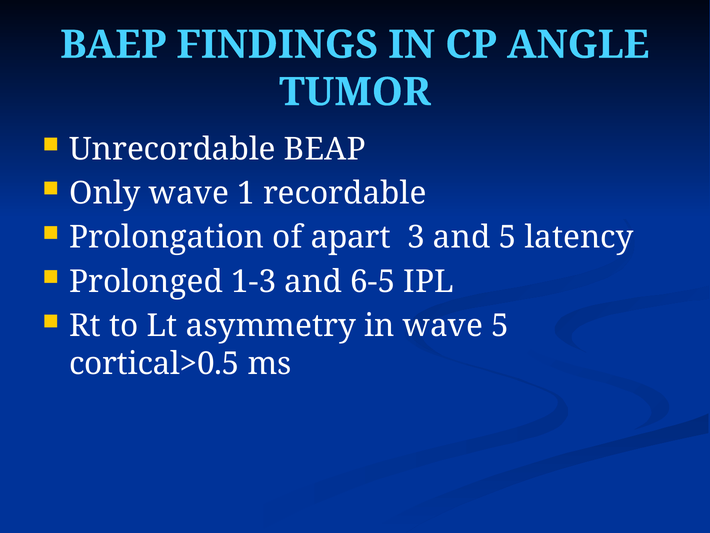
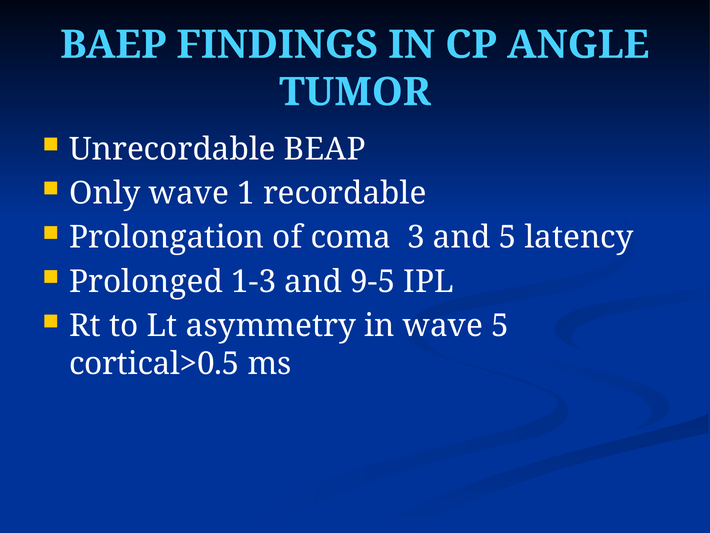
apart: apart -> coma (351, 237)
6-5: 6-5 -> 9-5 (373, 282)
